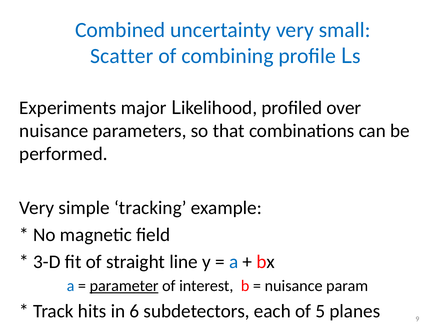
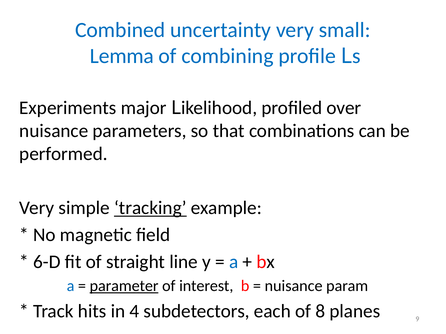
Scatter: Scatter -> Lemma (122, 56)
tracking underline: none -> present (150, 208)
3-D: 3-D -> 6-D (47, 262)
6: 6 -> 4 (134, 312)
5: 5 -> 8 (320, 312)
